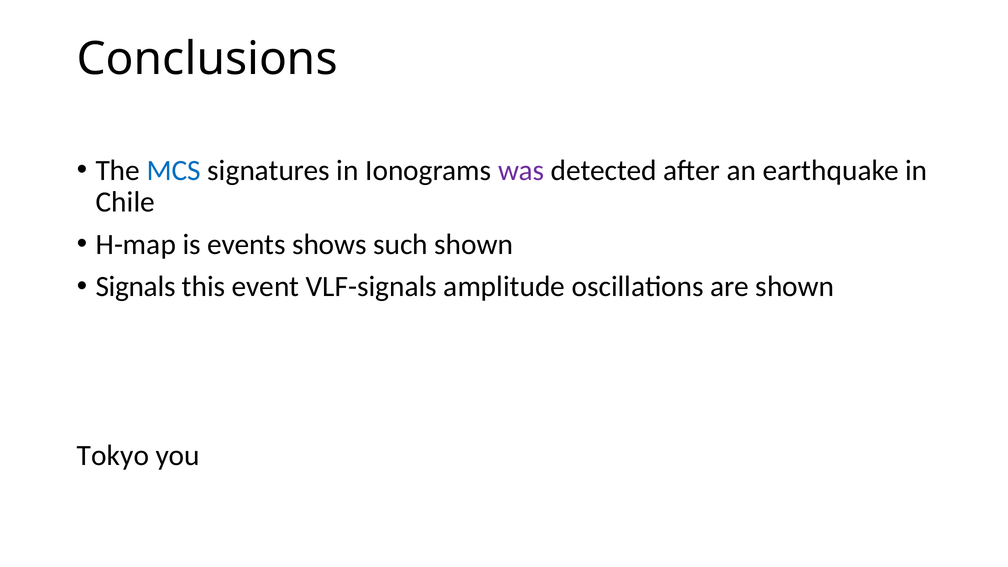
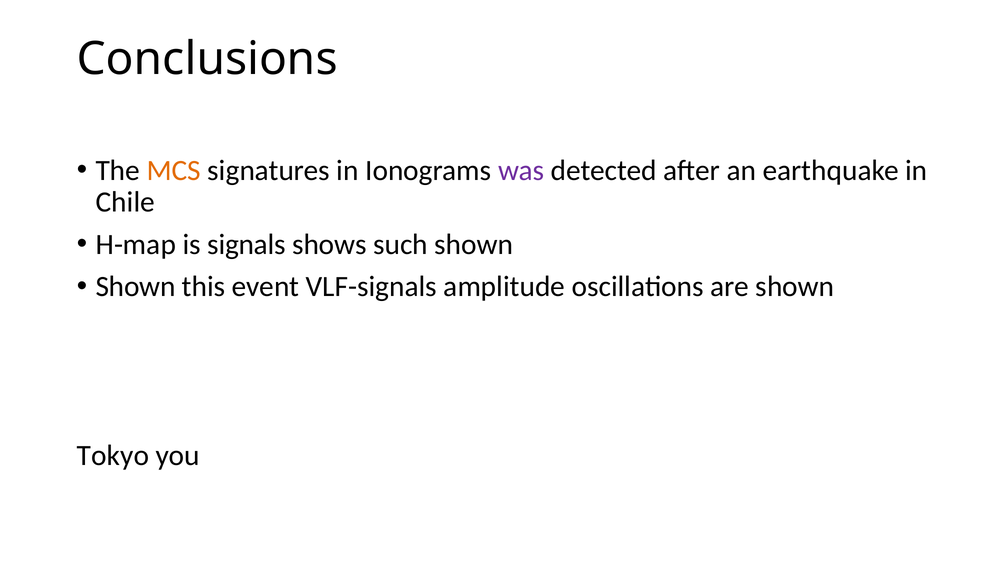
MCS colour: blue -> orange (174, 170)
events: events -> signals (247, 244)
Signals: Signals -> Shown (136, 287)
